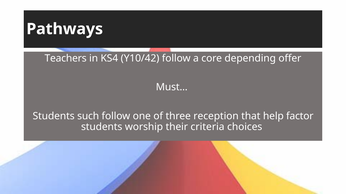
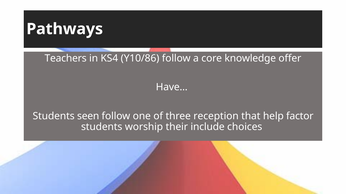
Y10/42: Y10/42 -> Y10/86 (140, 58)
depending: depending -> knowledge (250, 58)
Must…: Must… -> Have… (172, 87)
such: such -> seen (88, 116)
criteria: criteria -> include (208, 127)
